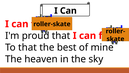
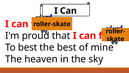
To that: that -> best (28, 47)
